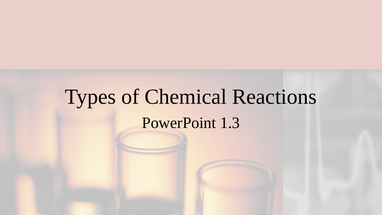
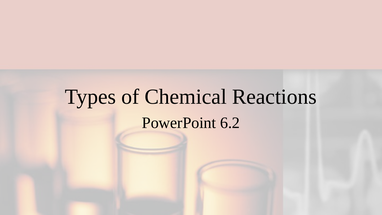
1.3: 1.3 -> 6.2 (230, 123)
